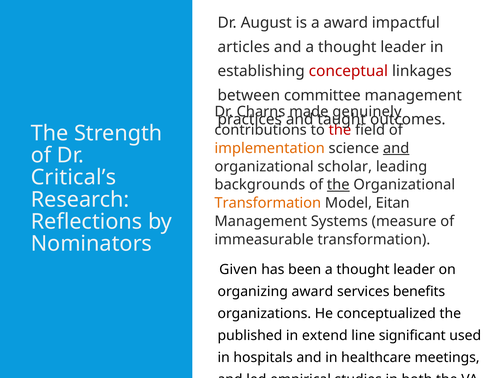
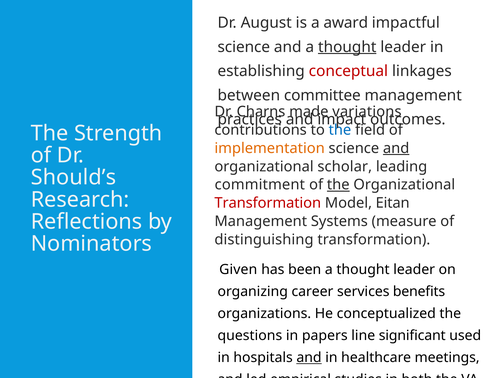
articles: articles -> science (244, 47)
thought underline: none -> present (347, 47)
genuinely: genuinely -> variations (367, 112)
taught: taught -> impact (342, 119)
the colour: red -> blue (340, 130)
Critical’s: Critical’s -> Should’s (73, 177)
backgrounds: backgrounds -> commitment (260, 185)
Transformation colour: orange -> red (268, 203)
immeasurable: immeasurable -> distinguishing (264, 240)
organizing award: award -> career (312, 292)
published: published -> questions (250, 336)
extend: extend -> papers (325, 336)
and underline: none -> present (309, 358)
